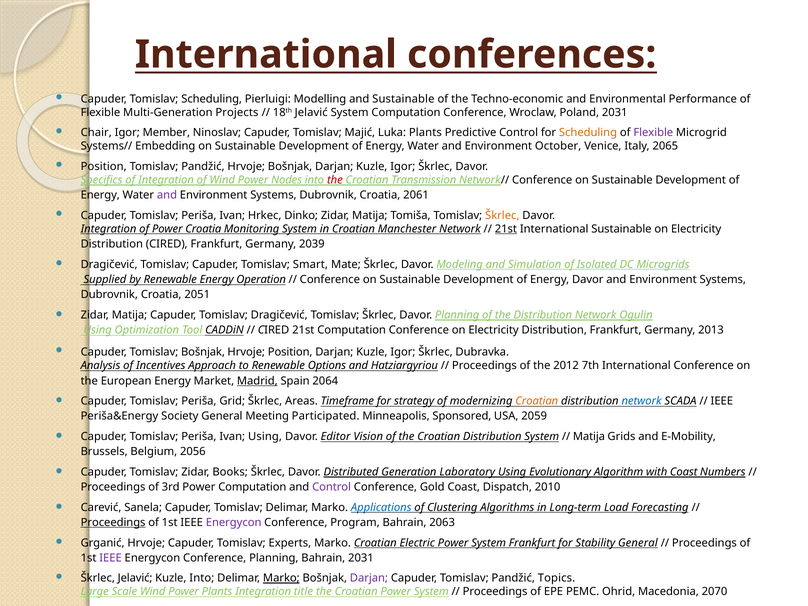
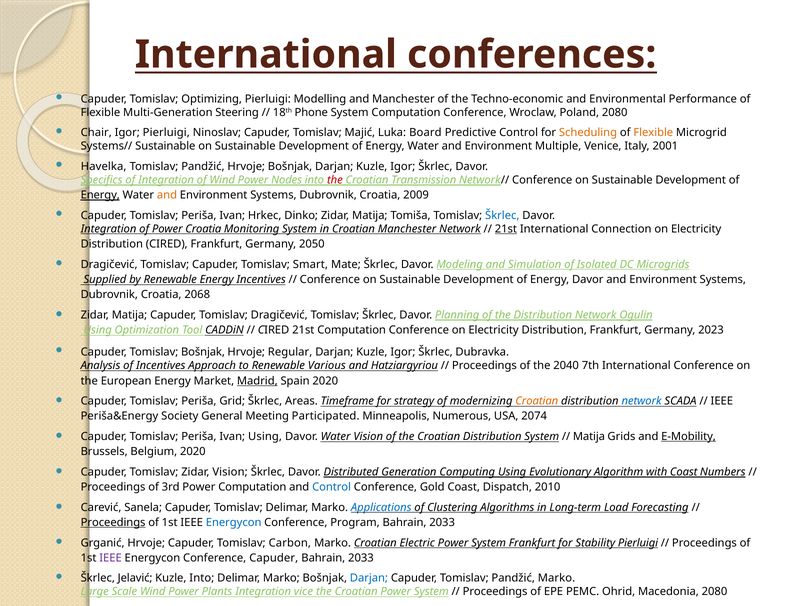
Tomislav Scheduling: Scheduling -> Optimizing (212, 99)
and Sustainable: Sustainable -> Manchester (403, 99)
Projects: Projects -> Steering (237, 113)
18th Jelavić: Jelavić -> Phone (311, 113)
Poland 2031: 2031 -> 2080 (615, 113)
Igor Member: Member -> Pierluigi (166, 133)
Luka Plants: Plants -> Board (425, 133)
Flexible colour: purple -> orange (653, 133)
Systems// Embedding: Embedding -> Sustainable (165, 146)
October: October -> Multiple (558, 146)
2065: 2065 -> 2001 (665, 146)
Position: Position -> Havelka (104, 166)
Energy underline: none -> present (100, 195)
and colour: purple -> orange (167, 195)
Croatia 2061: 2061 -> 2009 (416, 195)
Škrlec colour: orange -> blue (502, 215)
International Sustainable: Sustainable -> Connection (621, 229)
2039: 2039 -> 2050 (312, 244)
Energy Operation: Operation -> Incentives (261, 280)
2051: 2051 -> 2068 (197, 295)
2013: 2013 -> 2023 (711, 330)
Hrvoje Position: Position -> Regular (290, 352)
Options: Options -> Various (327, 366)
2012: 2012 -> 2040 (566, 366)
Spain 2064: 2064 -> 2020 (325, 381)
Sponsored: Sponsored -> Numerous (462, 416)
2059: 2059 -> 2074 (534, 416)
Davor Editor: Editor -> Water (336, 436)
E-Mobility underline: none -> present (689, 436)
Belgium 2056: 2056 -> 2020 (193, 452)
Zidar Books: Books -> Vision (230, 472)
Laboratory: Laboratory -> Computing (467, 472)
Control colour: purple -> blue (332, 487)
Energycon colour: purple -> blue (234, 523)
2063: 2063 -> 2033 (442, 523)
Experts: Experts -> Carbon (290, 543)
Stability General: General -> Pierluigi (638, 543)
Conference Planning: Planning -> Capuder (274, 558)
2031: 2031 -> 2033 (361, 558)
Marko underline: present -> none (281, 578)
Darjan colour: purple -> blue (369, 578)
Pandžić Topics: Topics -> Marko (557, 578)
title: title -> vice (303, 592)
Macedonia 2070: 2070 -> 2080 (714, 592)
